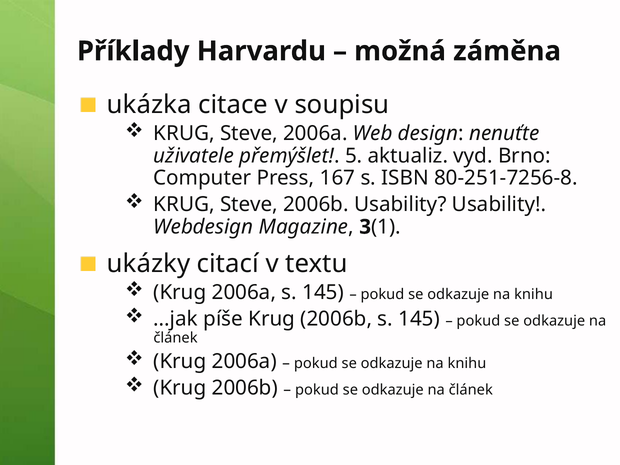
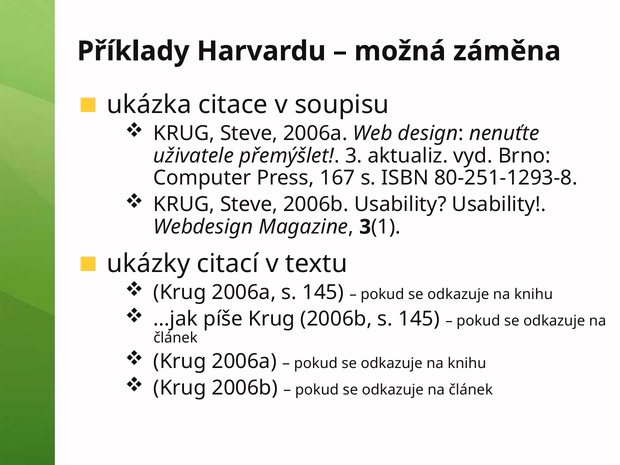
přemýšlet 5: 5 -> 3 (354, 156)
80-251-7256-8: 80-251-7256-8 -> 80-251-1293-8 (506, 178)
